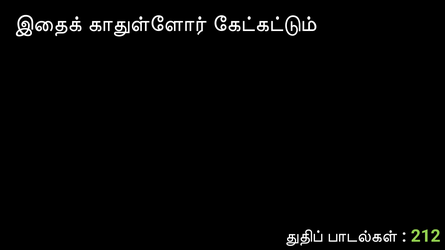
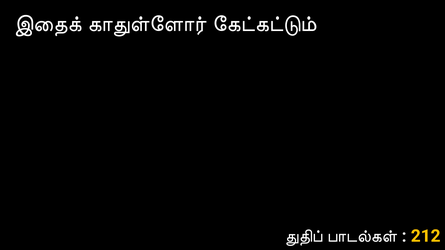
212 colour: light green -> yellow (426, 236)
